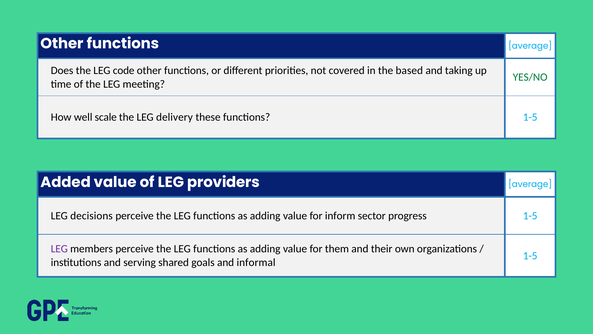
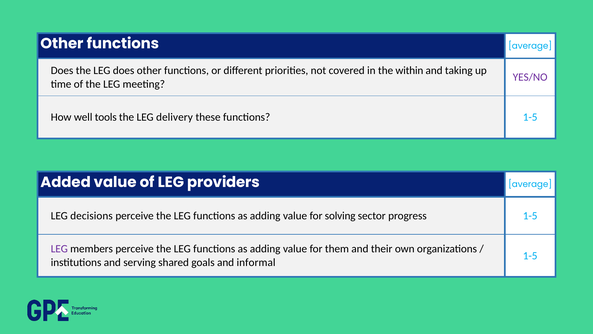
LEG code: code -> does (124, 70)
based: based -> within (409, 70)
YES/NO colour: green -> purple (530, 77)
scale: scale -> tools (106, 117)
inform: inform -> solving (340, 215)
